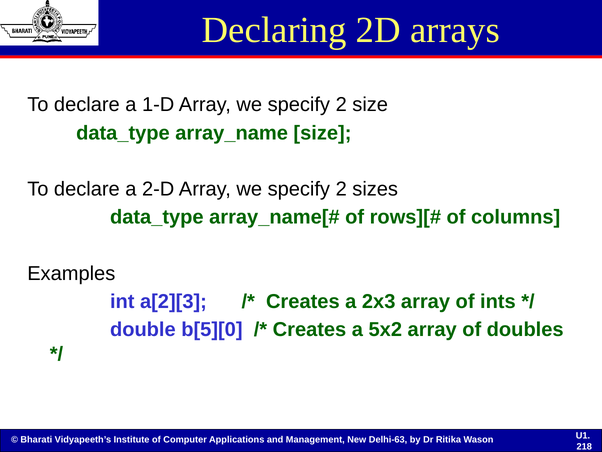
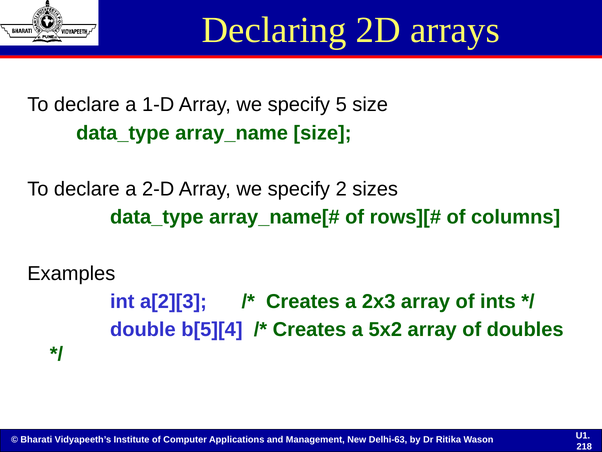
2: 2 -> 5 (341, 105)
b[5][0: b[5][0 -> b[5][4 (212, 329)
